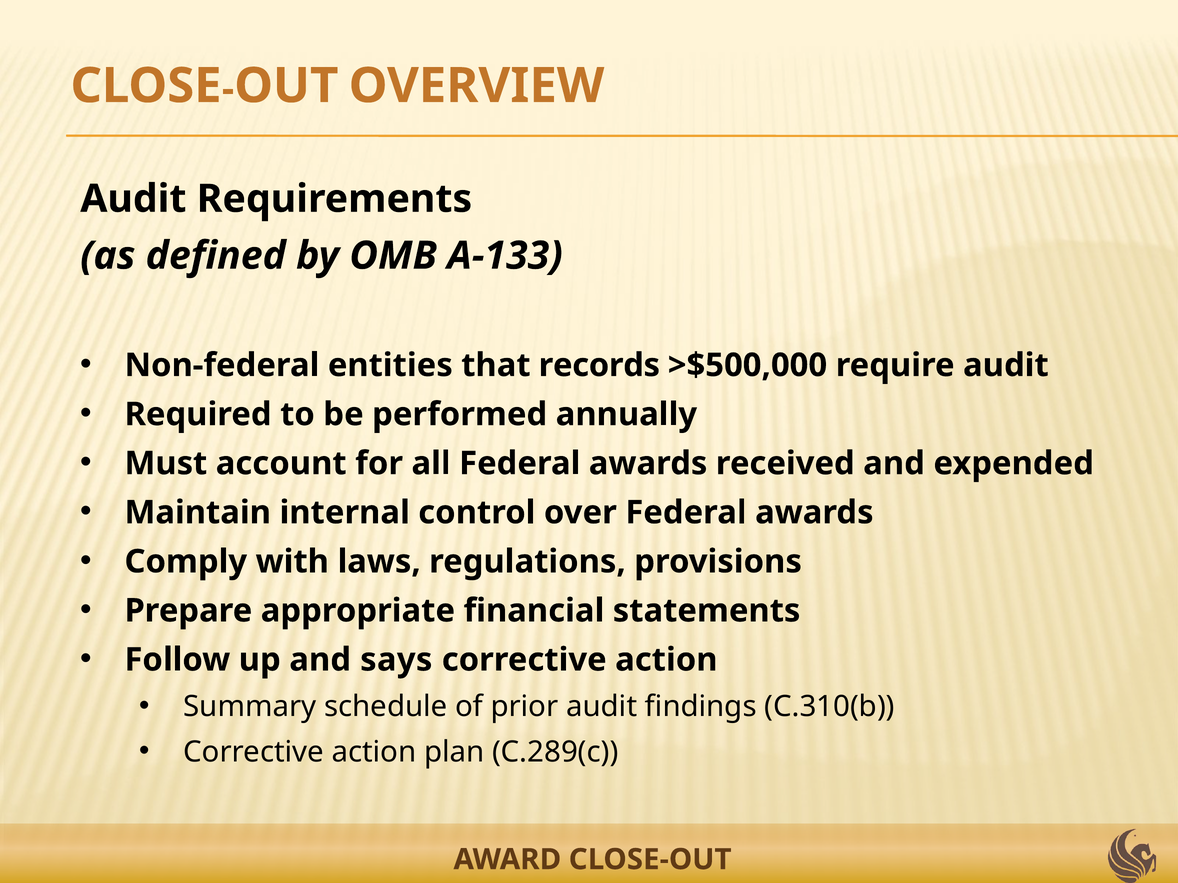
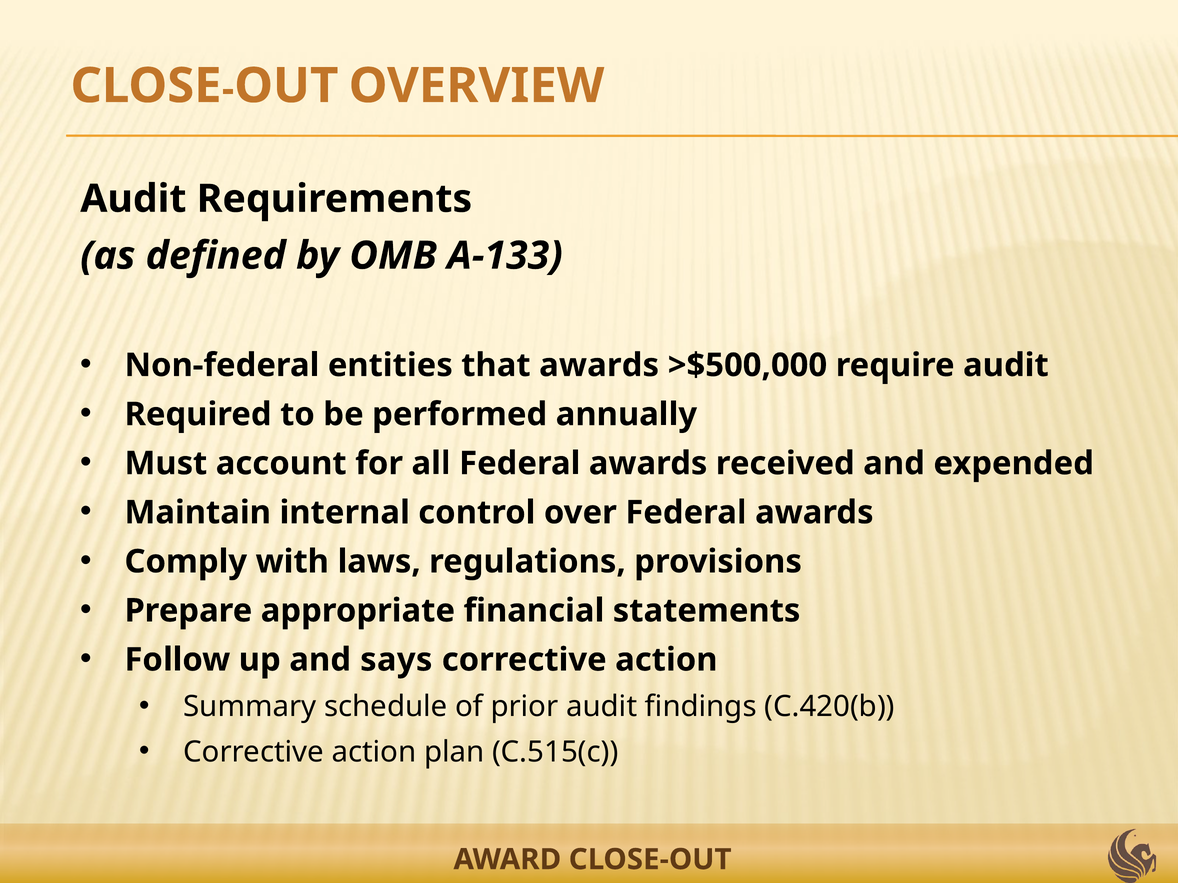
that records: records -> awards (599, 365)
C.310(b: C.310(b -> C.420(b (830, 707)
C.289(c: C.289(c -> C.515(c (555, 752)
